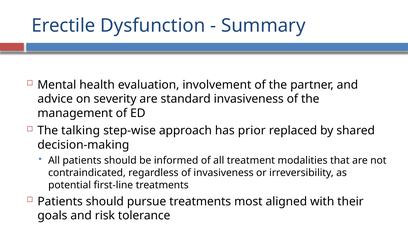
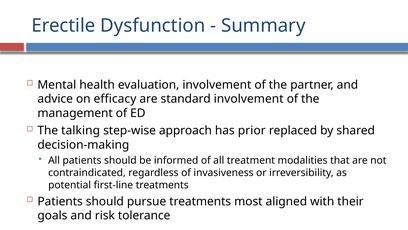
severity: severity -> efficacy (115, 99)
standard invasiveness: invasiveness -> involvement (249, 99)
